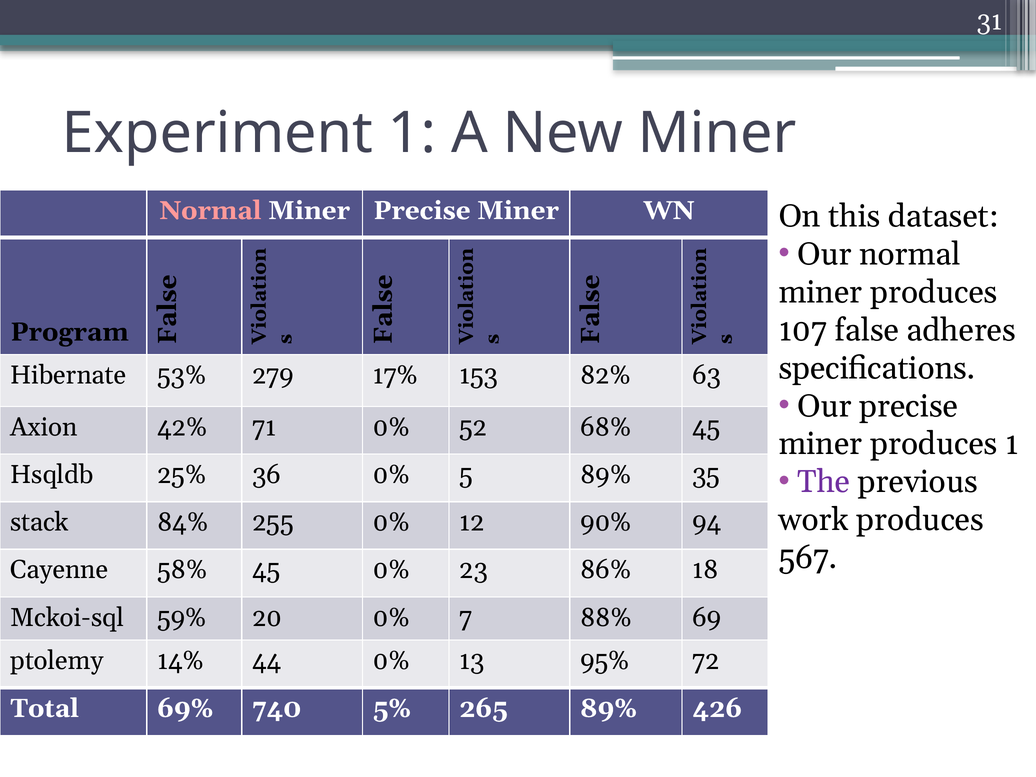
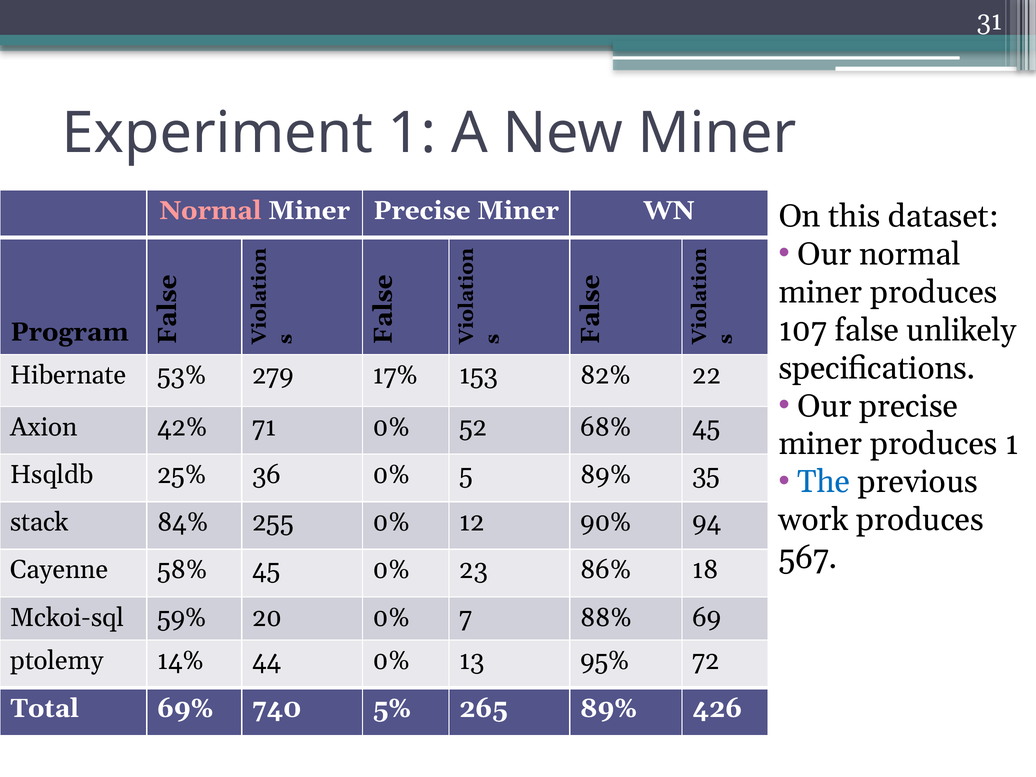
adheres: adheres -> unlikely (961, 330)
63: 63 -> 22 (707, 375)
The colour: purple -> blue (824, 482)
